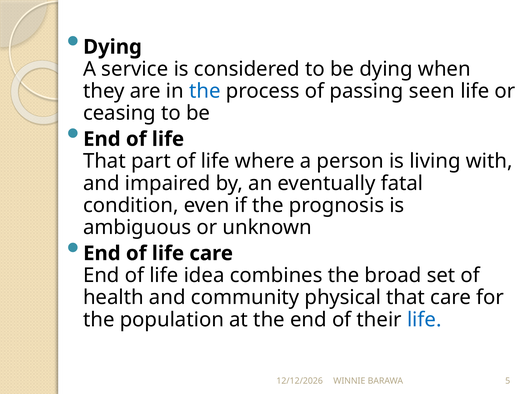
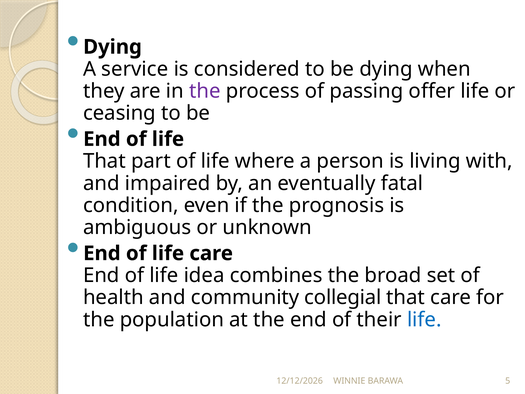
the colour: blue -> purple (205, 91)
seen: seen -> offer (432, 91)
physical: physical -> collegial (343, 297)
